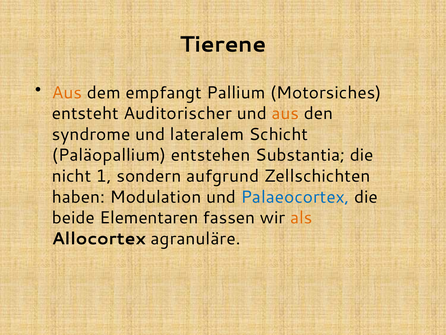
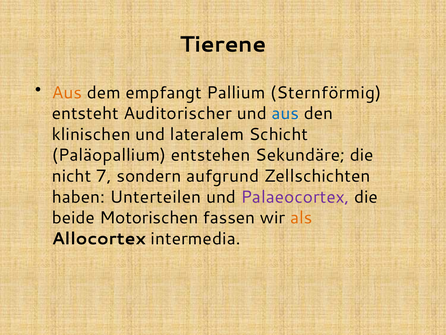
Motorsiches: Motorsiches -> Sternförmig (326, 93)
aus colour: orange -> blue (285, 113)
syndrome: syndrome -> klinischen (91, 134)
Substantia: Substantia -> Sekundäre (300, 155)
1: 1 -> 7 (104, 176)
Modulation: Modulation -> Unterteilen (155, 197)
Palaeocortex colour: blue -> purple (295, 197)
Elementaren: Elementaren -> Motorischen (149, 217)
agranuläre: agranuläre -> intermedia (196, 238)
